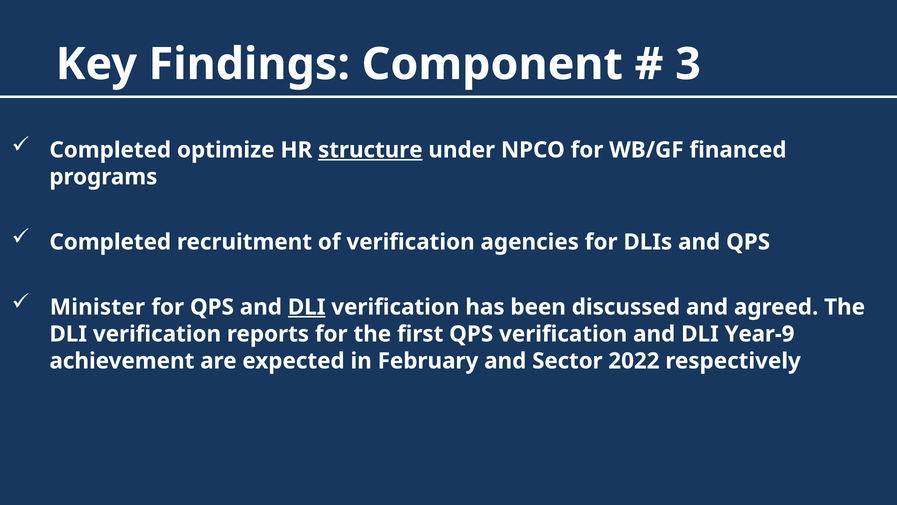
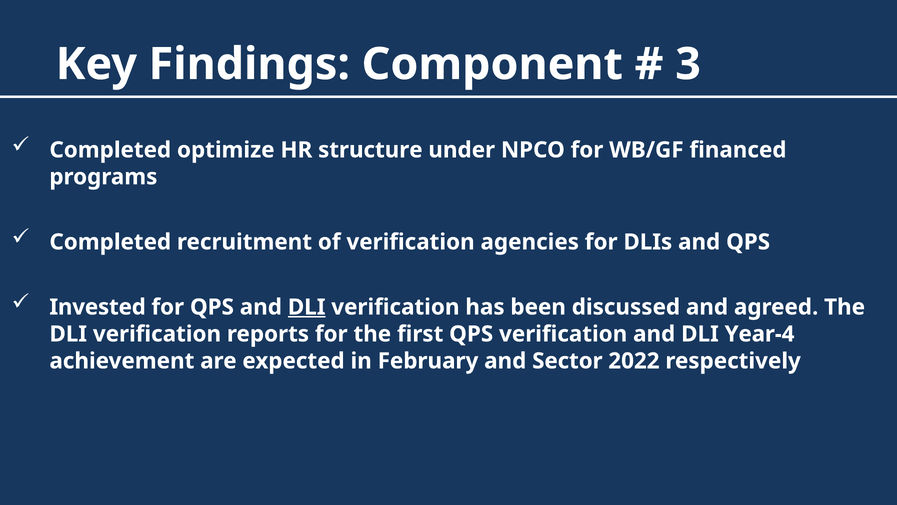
structure underline: present -> none (370, 150)
Minister: Minister -> Invested (98, 307)
Year-9: Year-9 -> Year-4 (760, 334)
